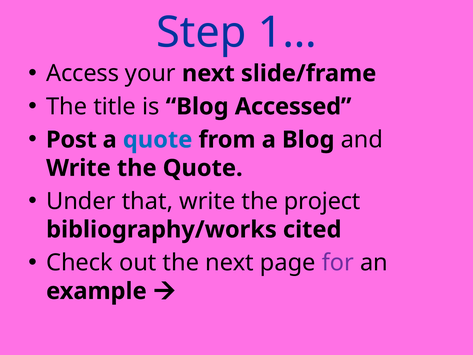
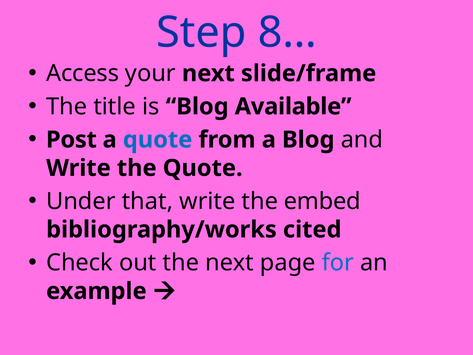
1…: 1… -> 8… (287, 33)
Accessed: Accessed -> Available (293, 106)
project: project -> embed (322, 201)
for colour: purple -> blue (338, 263)
